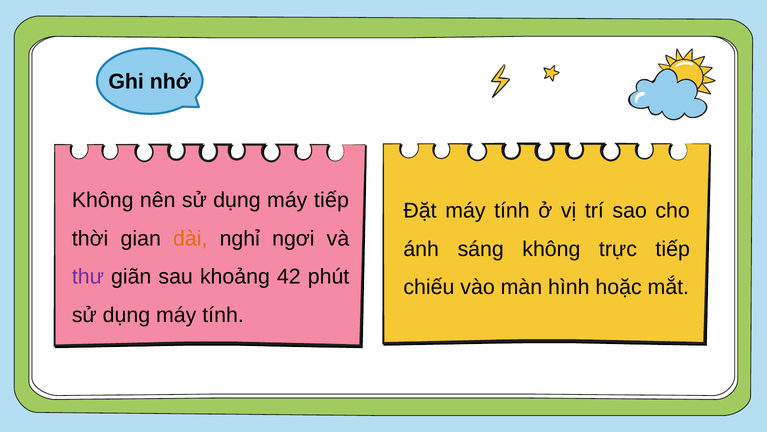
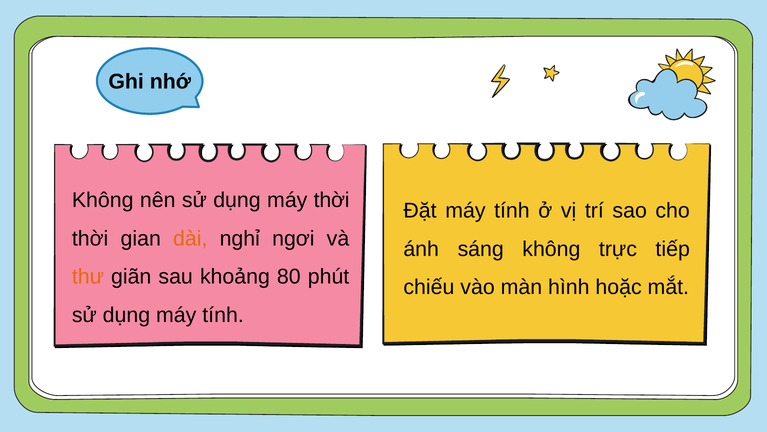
máy tiếp: tiếp -> thời (332, 200)
thư colour: purple -> orange (88, 277)
42: 42 -> 80 (289, 277)
